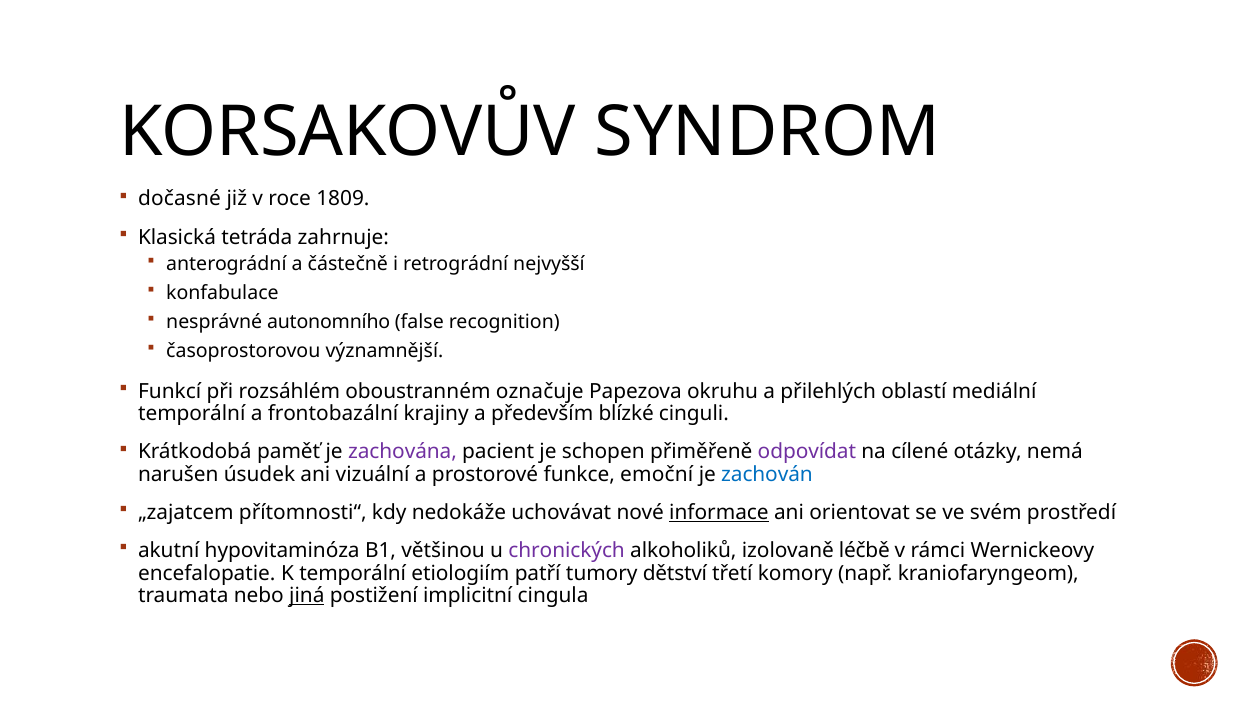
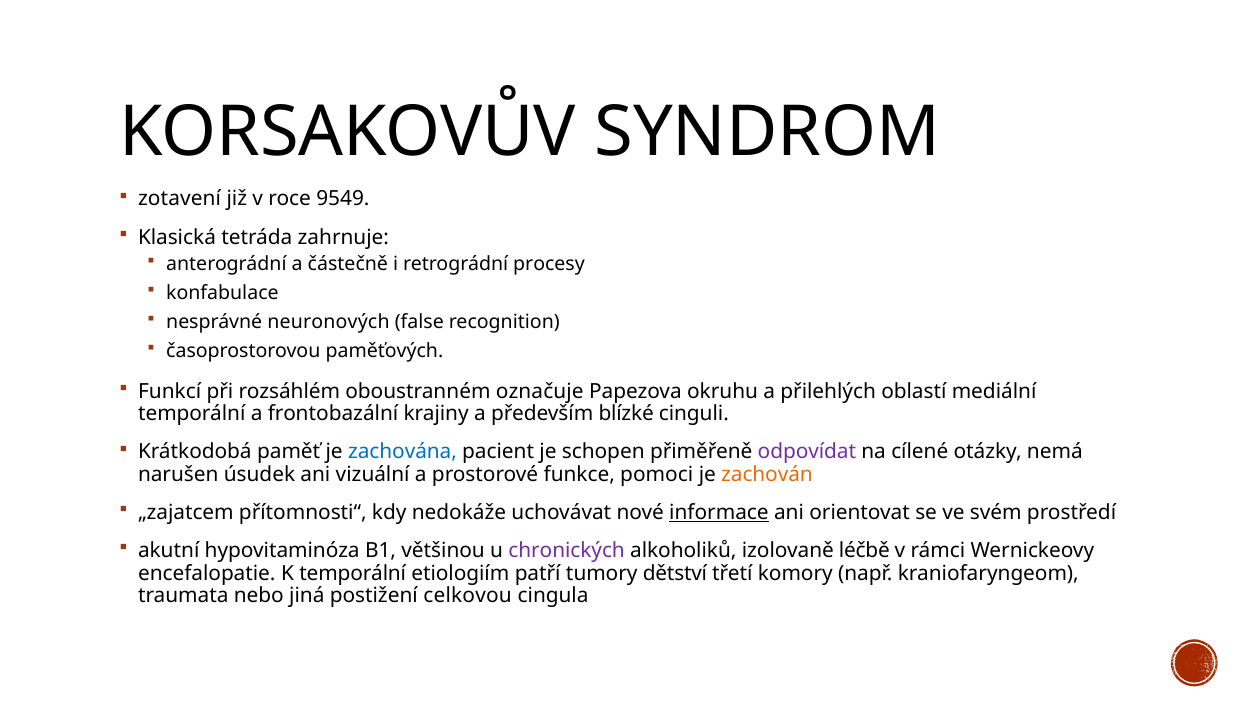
dočasné: dočasné -> zotavení (180, 199)
1809: 1809 -> 9549 (343, 199)
nejvyšší: nejvyšší -> procesy (549, 264)
autonomního: autonomního -> neuronových (328, 322)
významnější: významnější -> paměťových (384, 351)
zachována colour: purple -> blue (403, 452)
emoční: emoční -> pomoci (657, 475)
zachován colour: blue -> orange (767, 475)
jiná underline: present -> none (307, 596)
implicitní: implicitní -> celkovou (468, 596)
